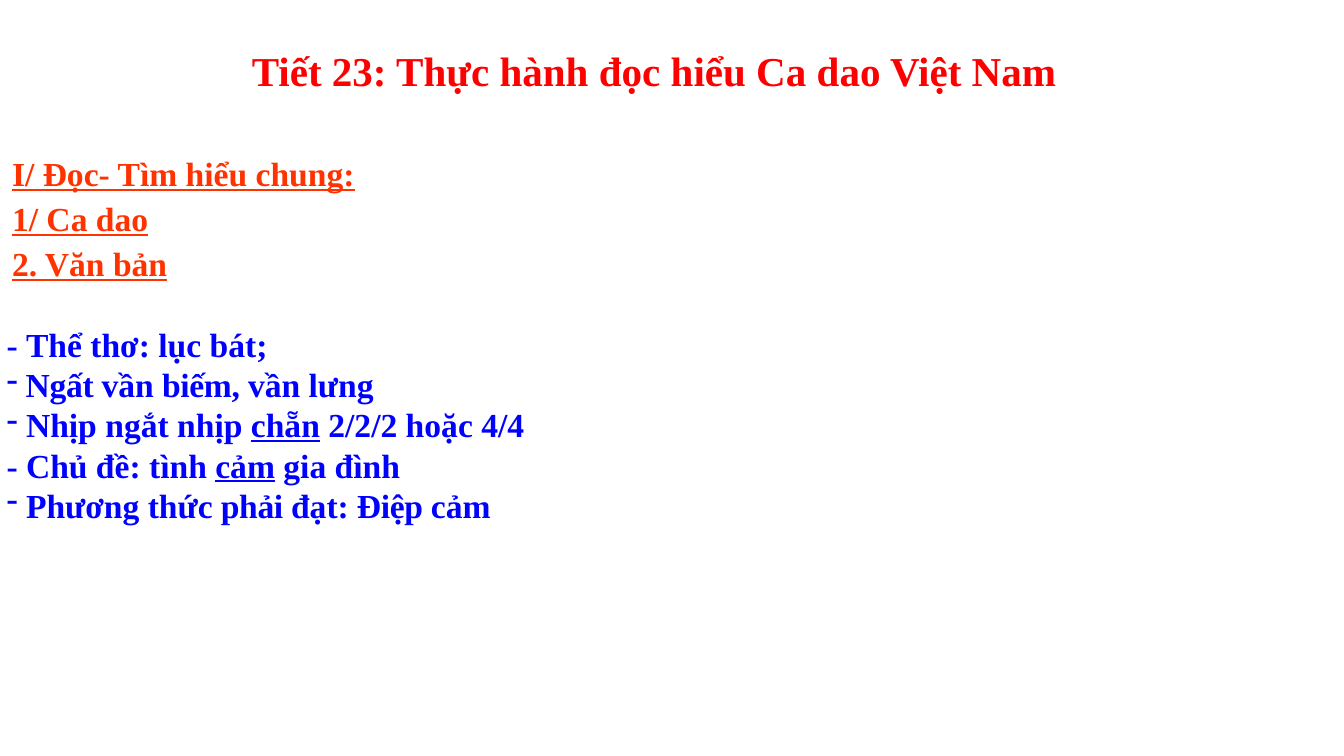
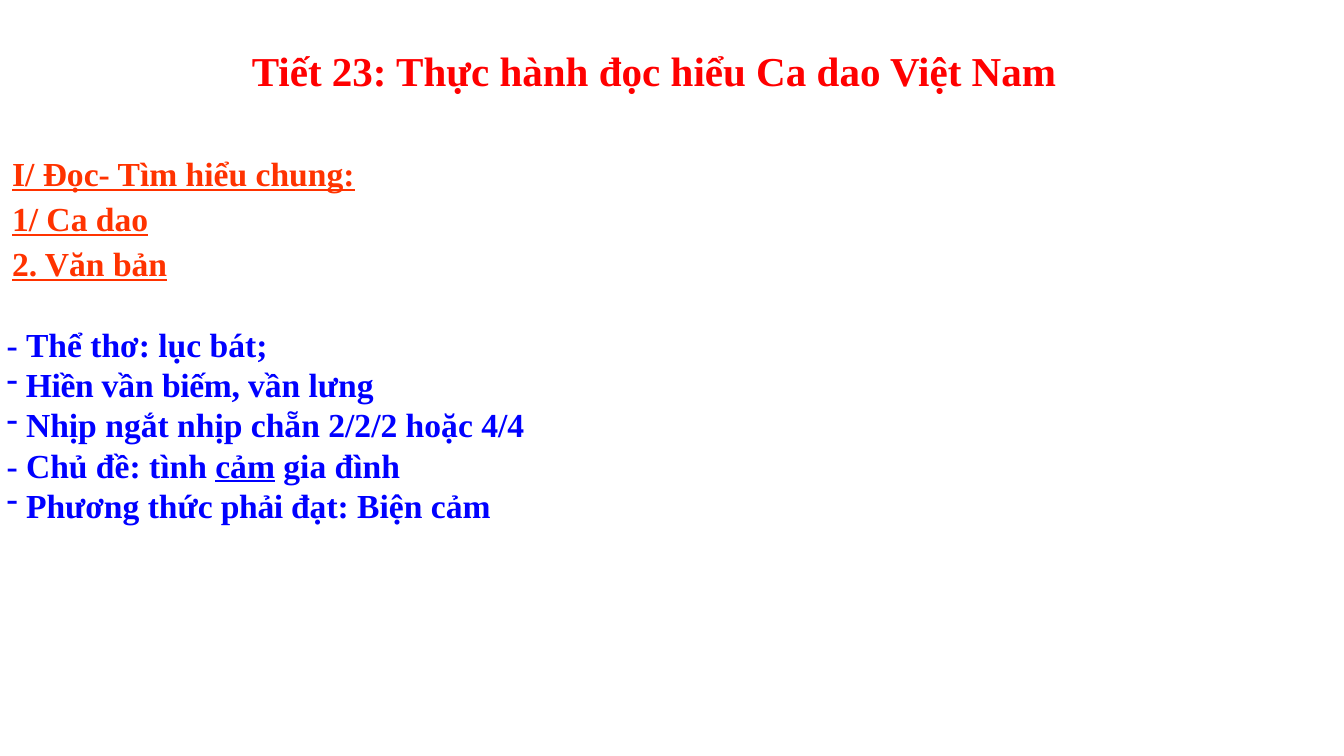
Ngất: Ngất -> Hiền (60, 386)
chẵn underline: present -> none (285, 427)
Điệp: Điệp -> Biện (390, 507)
